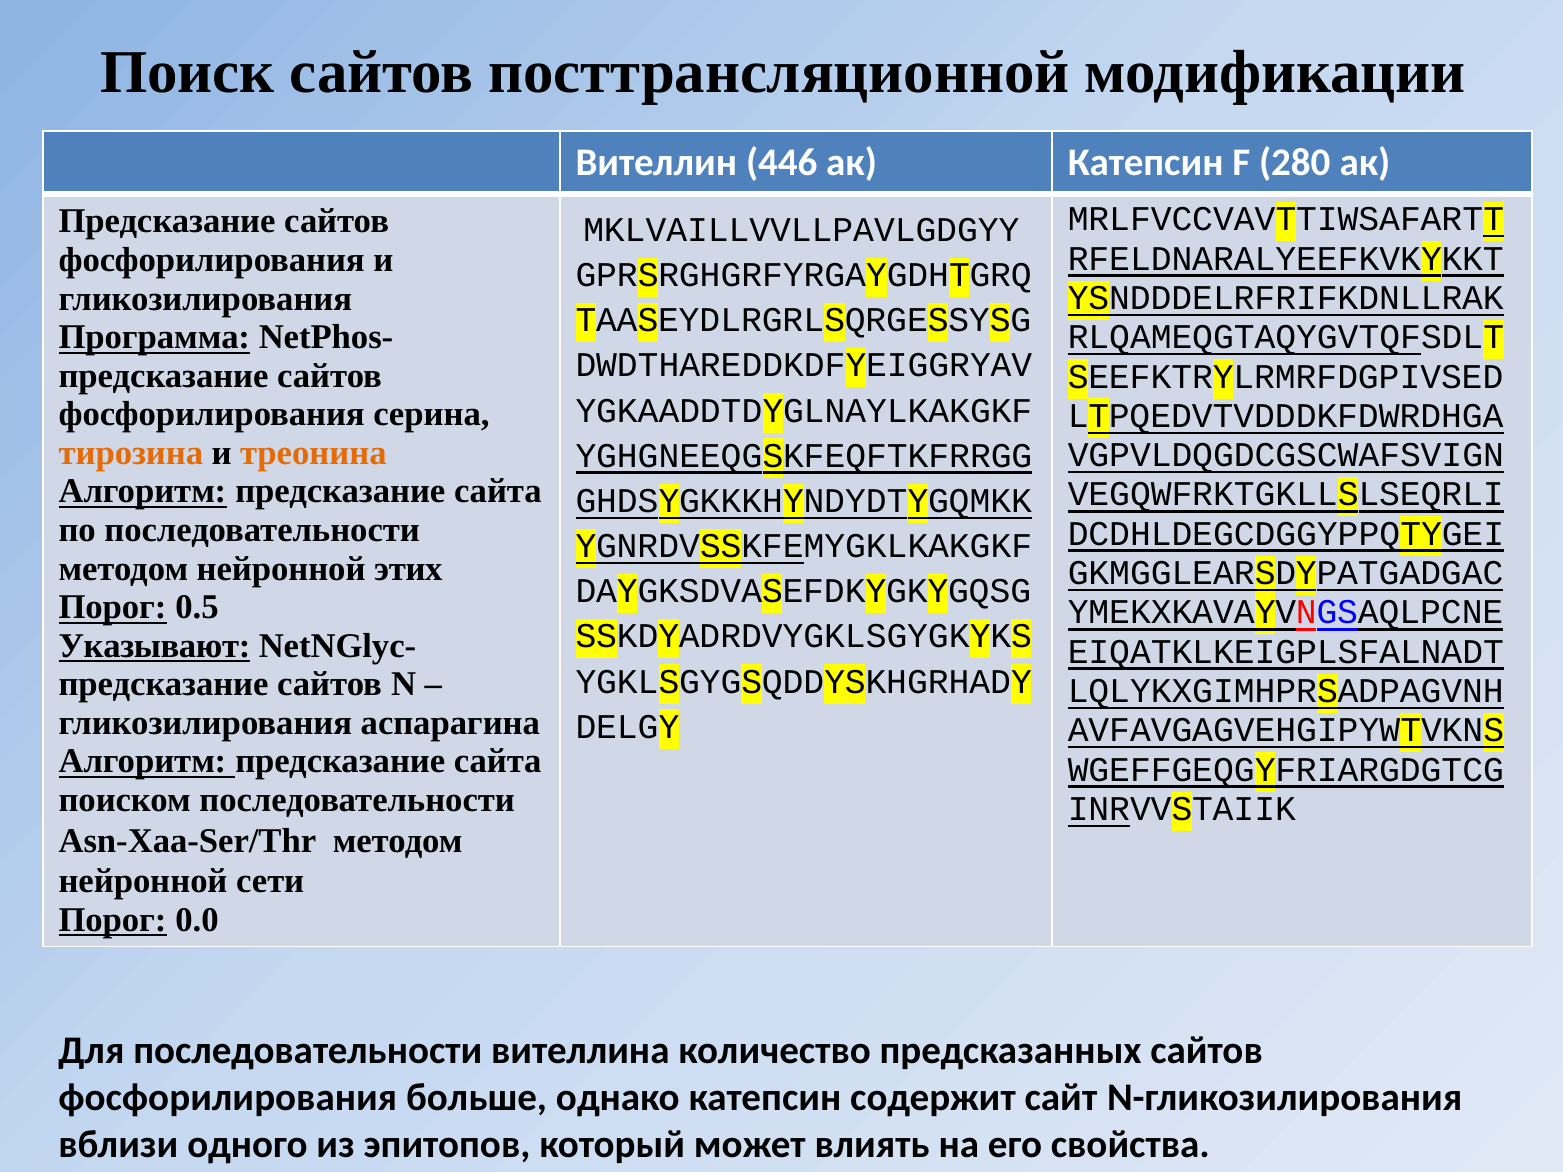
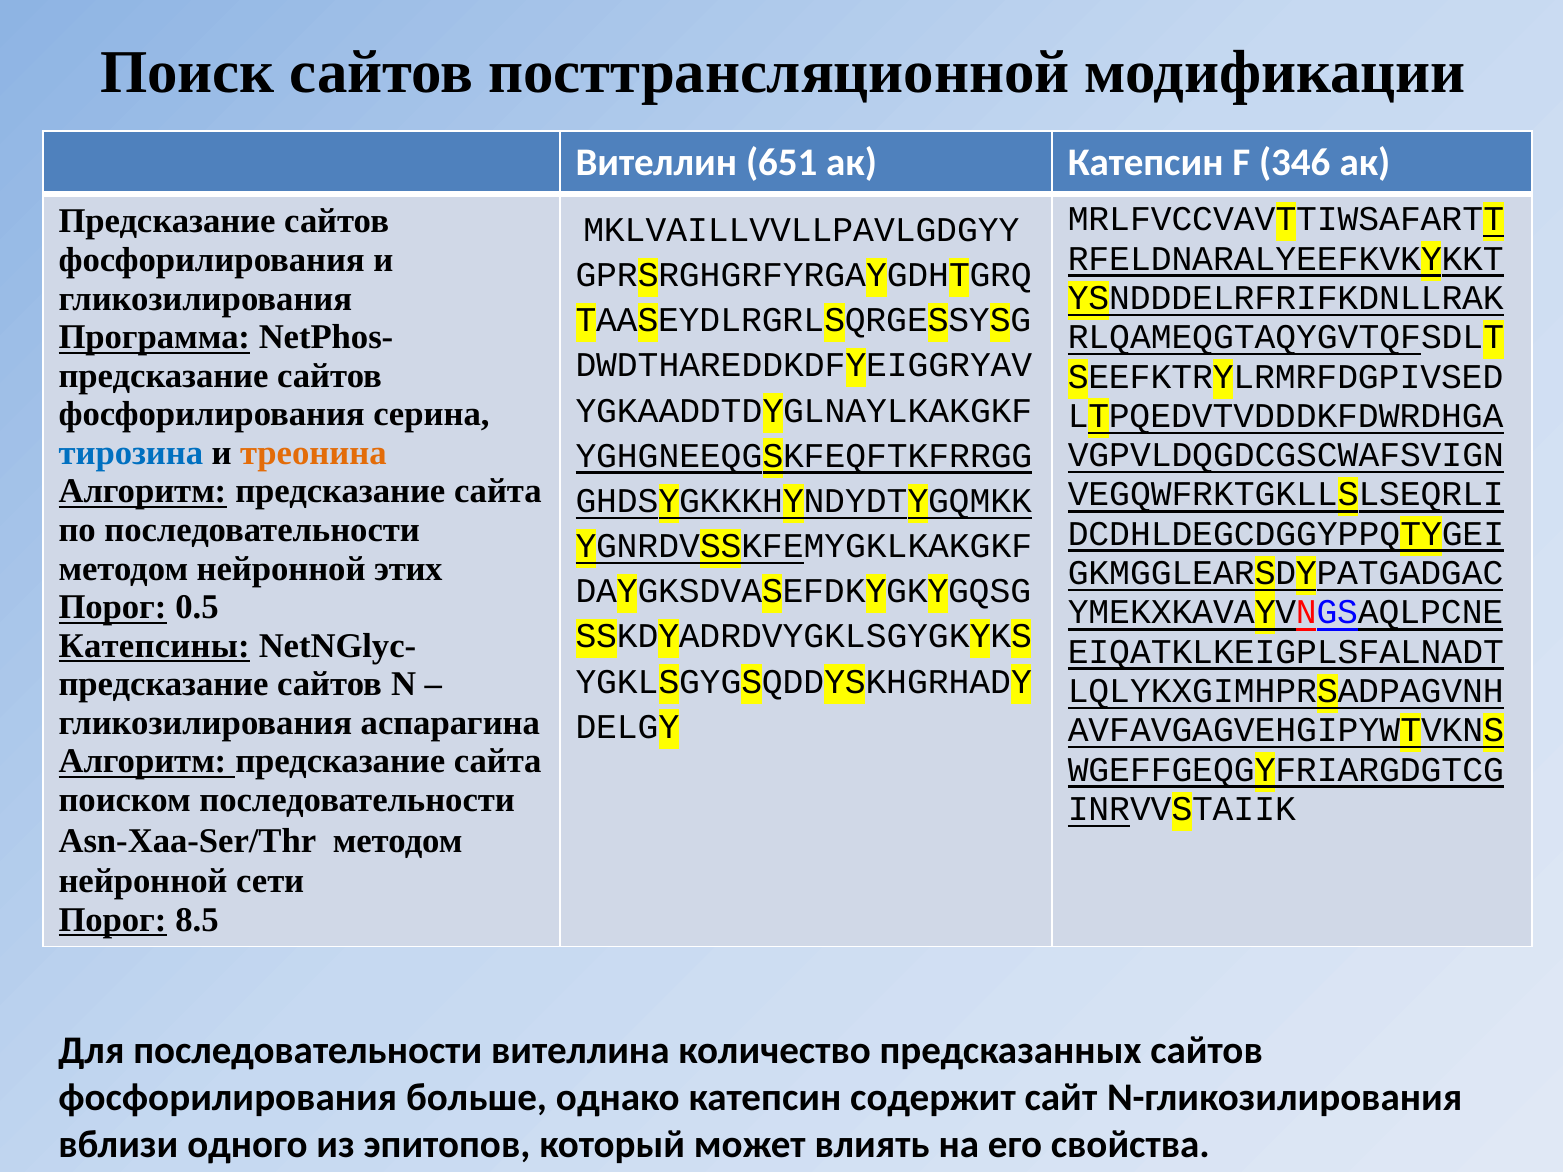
446: 446 -> 651 (782, 163)
280: 280 -> 346 (1295, 163)
тирозина colour: orange -> blue (131, 453)
Указывают: Указывают -> Катепсины (154, 646)
0.0: 0.0 -> 8.5 (197, 920)
